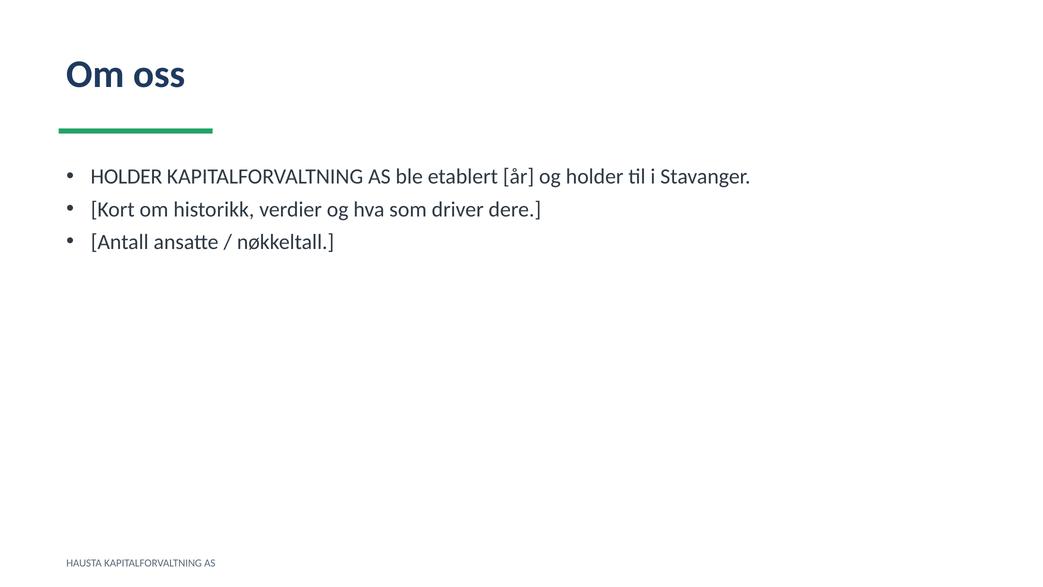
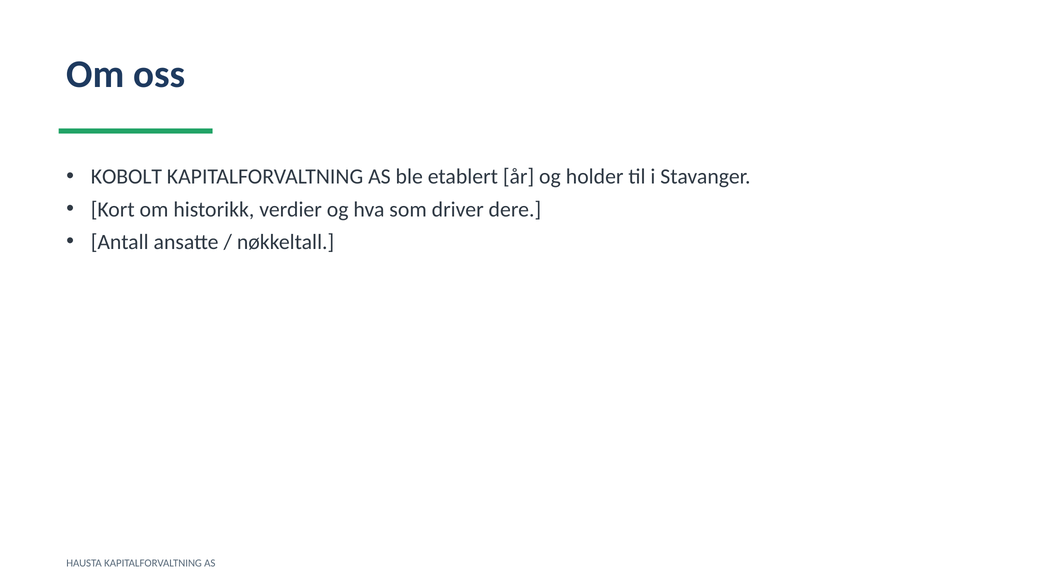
HOLDER: HOLDER -> KOBOLT (126, 177)
